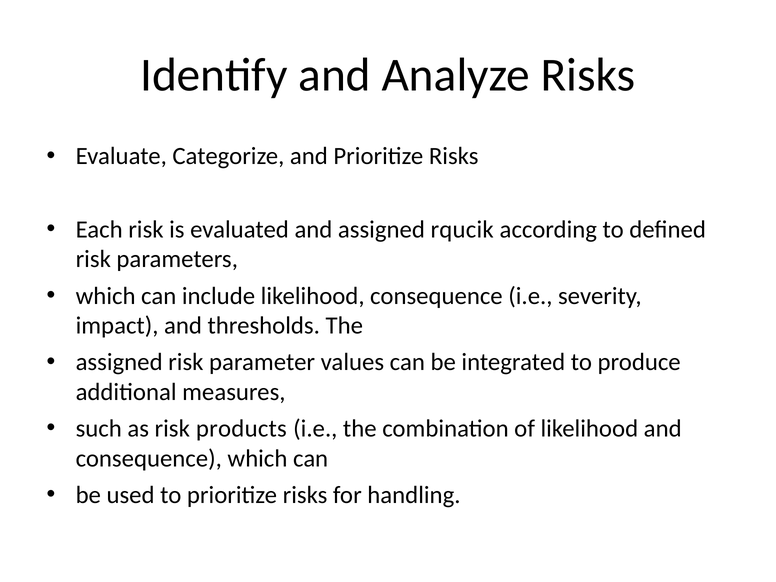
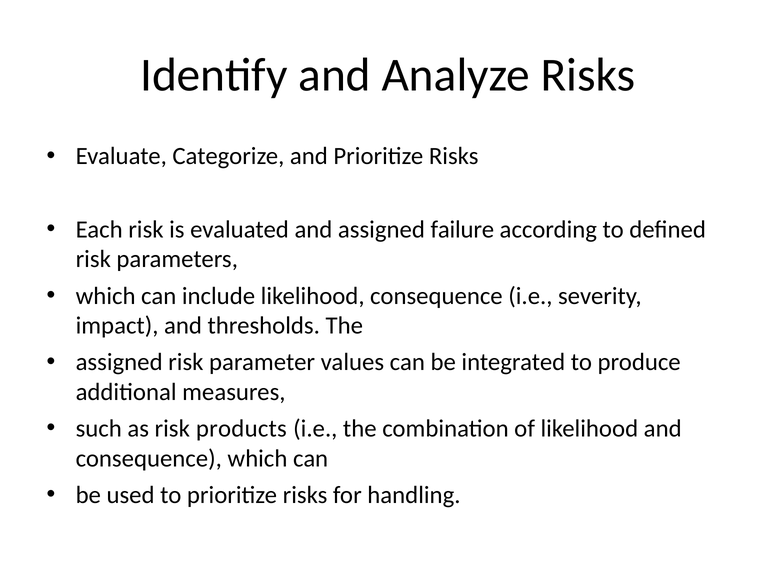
rqucik: rqucik -> failure (462, 230)
